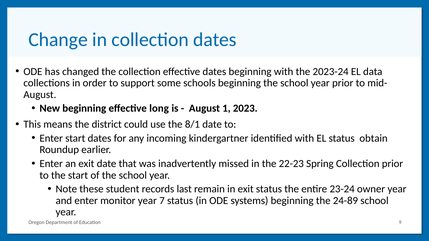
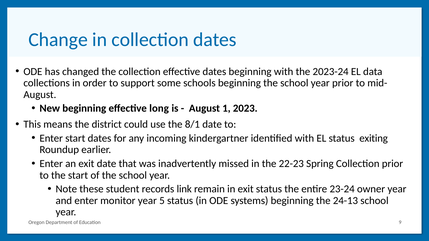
obtain: obtain -> exiting (374, 138)
last: last -> link (184, 189)
7: 7 -> 5 (162, 201)
24-89: 24-89 -> 24-13 (345, 201)
